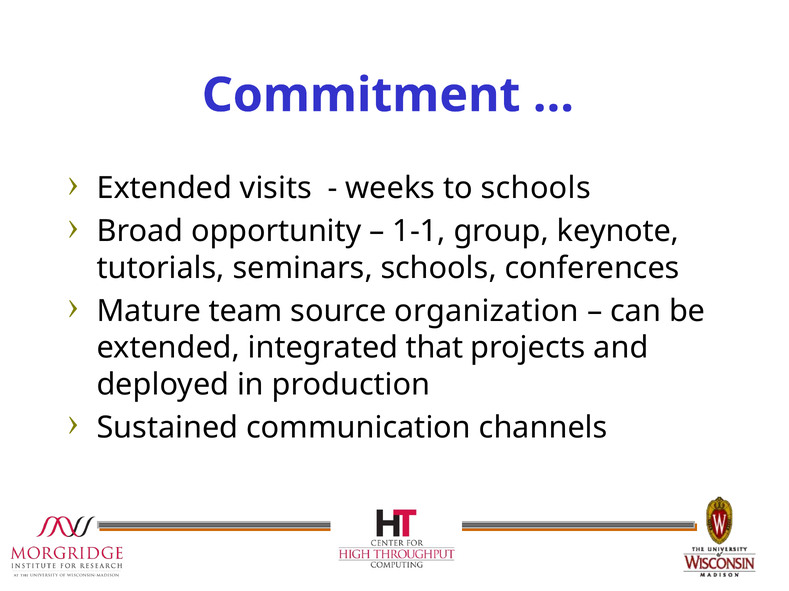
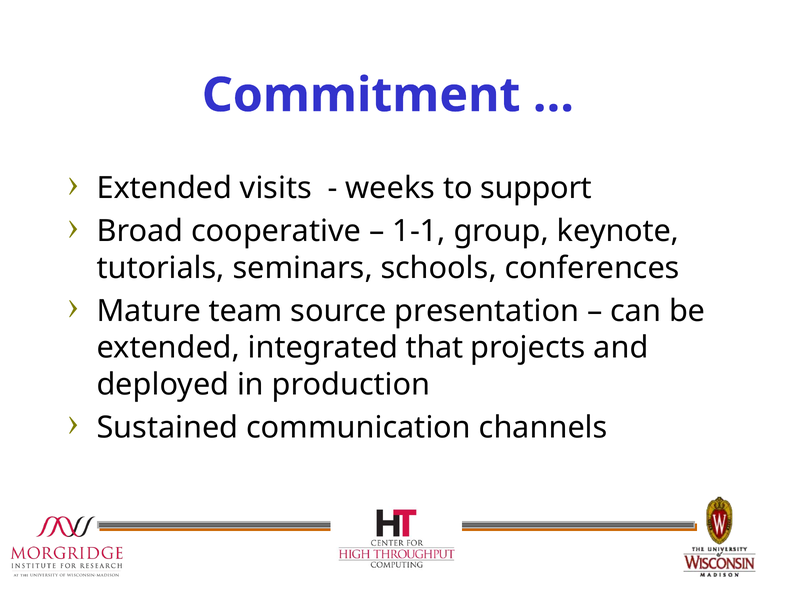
to schools: schools -> support (536, 188)
opportunity: opportunity -> cooperative (276, 231)
organization: organization -> presentation (487, 311)
